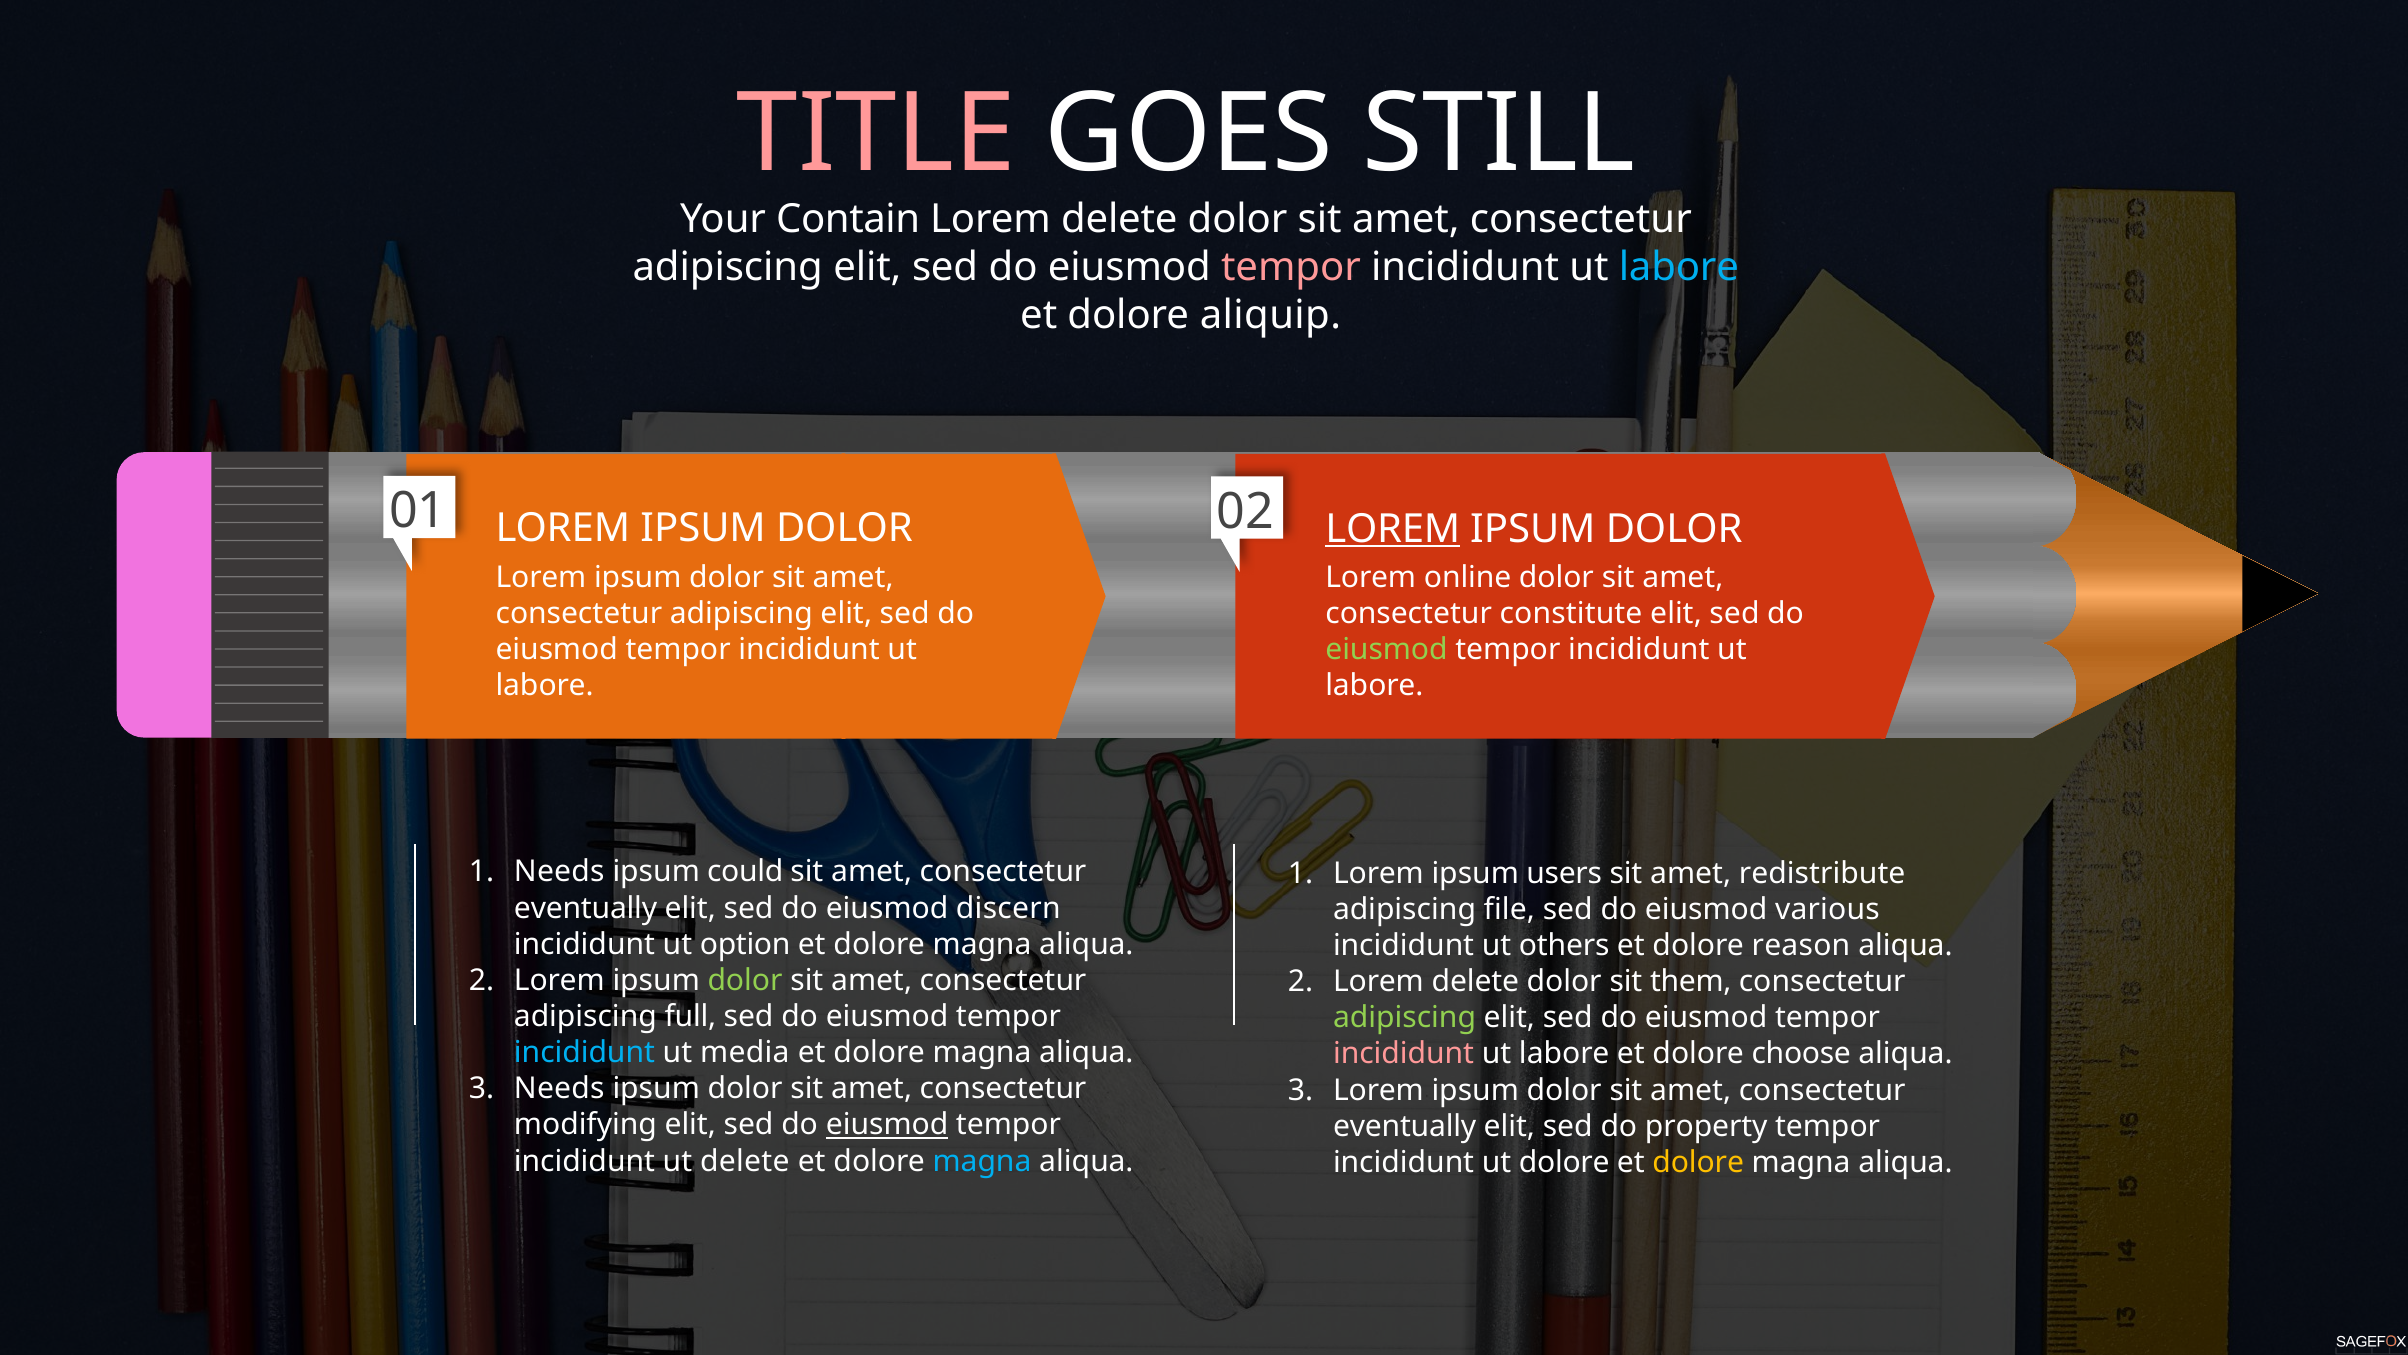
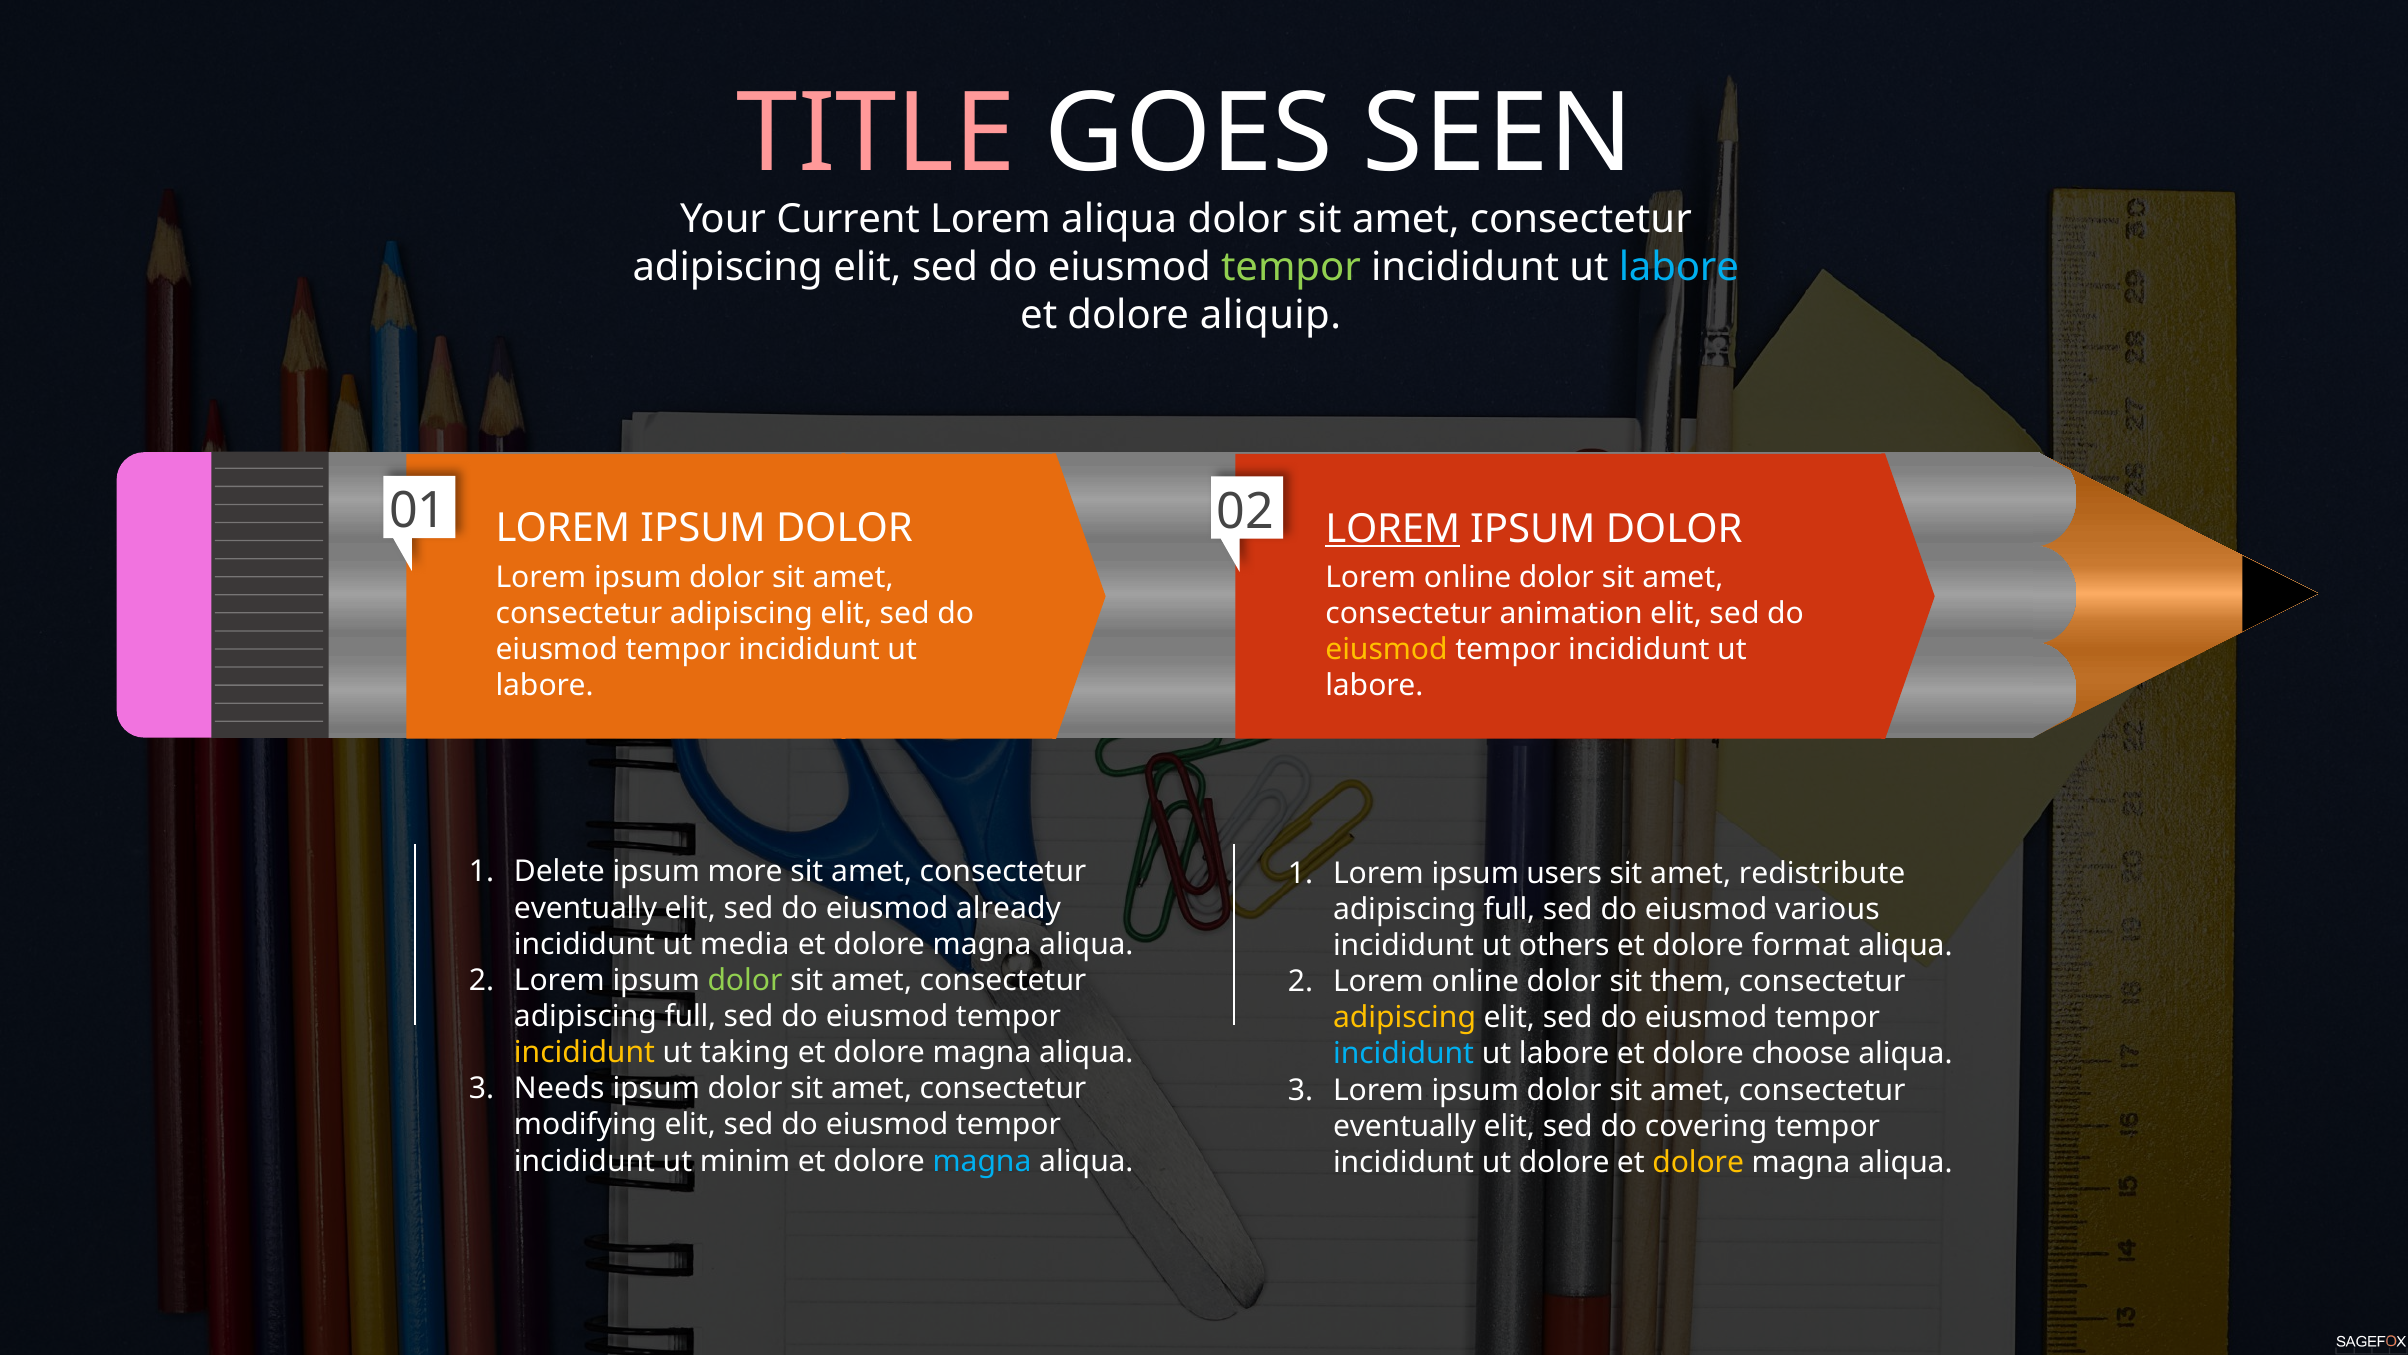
STILL: STILL -> SEEN (1498, 134)
Contain: Contain -> Current (848, 219)
delete: delete -> aliqua (1119, 219)
tempor colour: pink -> light green (1291, 267)
constitute: constitute -> animation (1571, 613)
eiusmod colour: light green -> yellow (1386, 649)
Needs: Needs -> Delete (559, 872)
could: could -> more (745, 872)
discern: discern -> already (1008, 908)
file: file -> full (1509, 909)
option: option -> media (745, 944)
reason: reason -> format (1801, 945)
delete: delete -> online (1475, 981)
adipiscing colour: light green -> yellow (1405, 1017)
incididunt colour: light blue -> yellow (584, 1052)
media: media -> taking (745, 1052)
incididunt colour: pink -> light blue (1404, 1054)
eiusmod underline: present -> none (887, 1125)
property: property -> covering (1706, 1126)
ut delete: delete -> minim (745, 1161)
